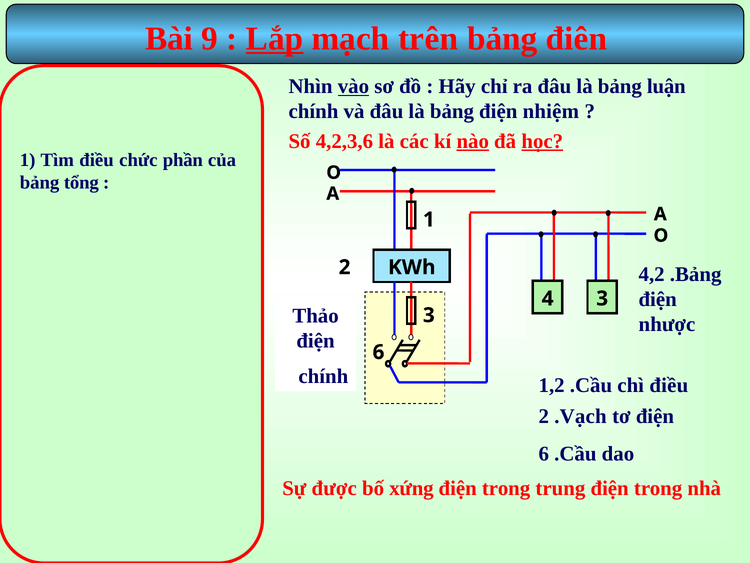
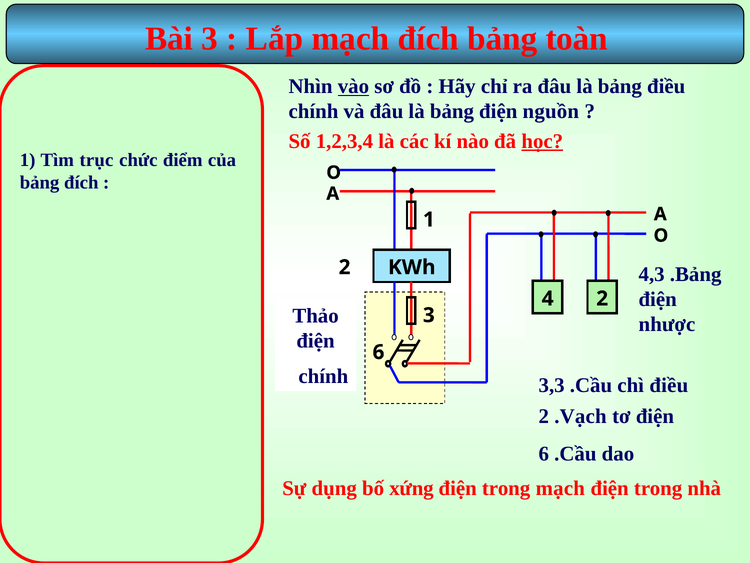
Bài 9: 9 -> 3 (210, 39)
Lắp underline: present -> none (275, 39)
mạch trên: trên -> đích (428, 39)
điên: điên -> toàn (577, 39)
bảng luận: luận -> điều (666, 86)
nhiệm: nhiệm -> nguồn (551, 111)
4,2,3,6: 4,2,3,6 -> 1,2,3,4 (344, 141)
nào underline: present -> none (473, 141)
Tìm điều: điều -> trục (96, 160)
phần: phần -> điểm (183, 160)
bảng tổng: tổng -> đích (81, 182)
4,2: 4,2 -> 4,3 (652, 274)
4 3: 3 -> 2 (602, 298)
1,2: 1,2 -> 3,3 (552, 385)
được: được -> dụng (334, 488)
trong trung: trung -> mạch (560, 488)
